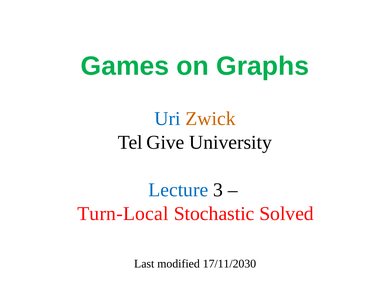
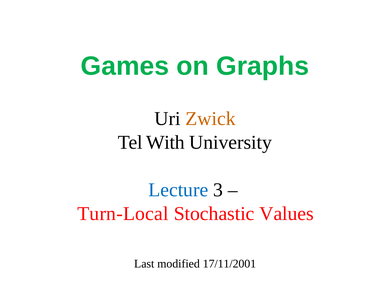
Uri colour: blue -> black (167, 119)
Give: Give -> With (165, 143)
Solved: Solved -> Values (287, 214)
17/11/2030: 17/11/2030 -> 17/11/2001 (229, 264)
